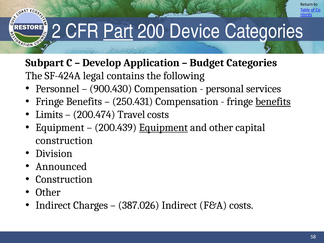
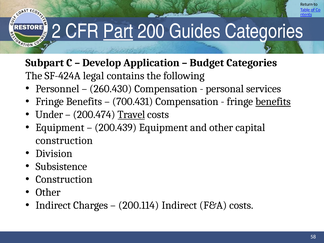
Device: Device -> Guides (195, 31)
900.430: 900.430 -> 260.430 (111, 89)
250.431: 250.431 -> 700.431 (133, 102)
Limits: Limits -> Under (49, 115)
Travel underline: none -> present (131, 115)
Equipment underline: present -> none (163, 128)
Announced: Announced -> Subsistence (61, 166)
387.026: 387.026 -> 200.114 (139, 205)
